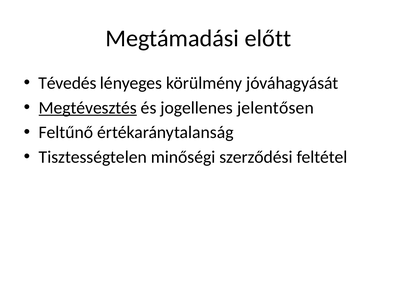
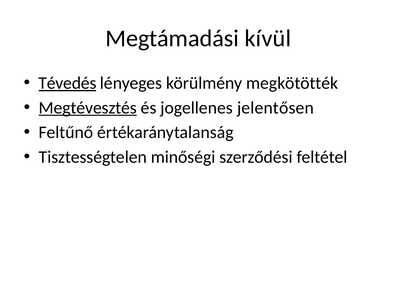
előtt: előtt -> kívül (268, 38)
Tévedés underline: none -> present (67, 83)
jóváhagyását: jóváhagyását -> megkötötték (292, 83)
